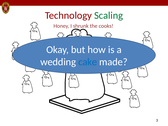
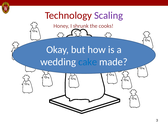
Scaling colour: green -> purple (109, 15)
